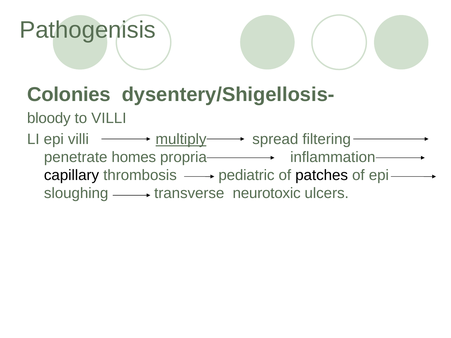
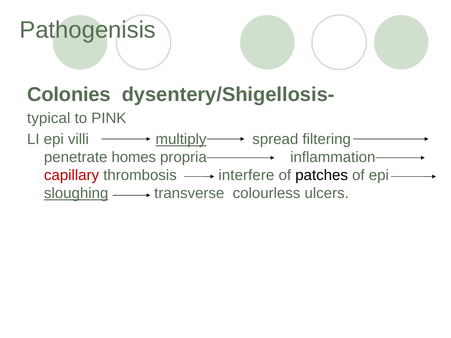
bloody: bloody -> typical (49, 118)
to VILLI: VILLI -> PINK (109, 118)
capillary colour: black -> red (72, 175)
pediatric: pediatric -> interfere (246, 175)
sloughing underline: none -> present (76, 193)
neurotoxic: neurotoxic -> colourless (267, 193)
